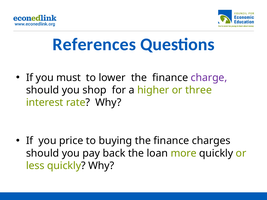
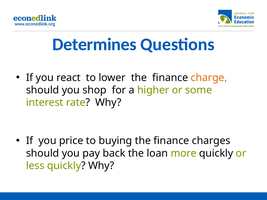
References: References -> Determines (94, 45)
must: must -> react (69, 78)
charge colour: purple -> orange (209, 78)
three: three -> some (199, 90)
